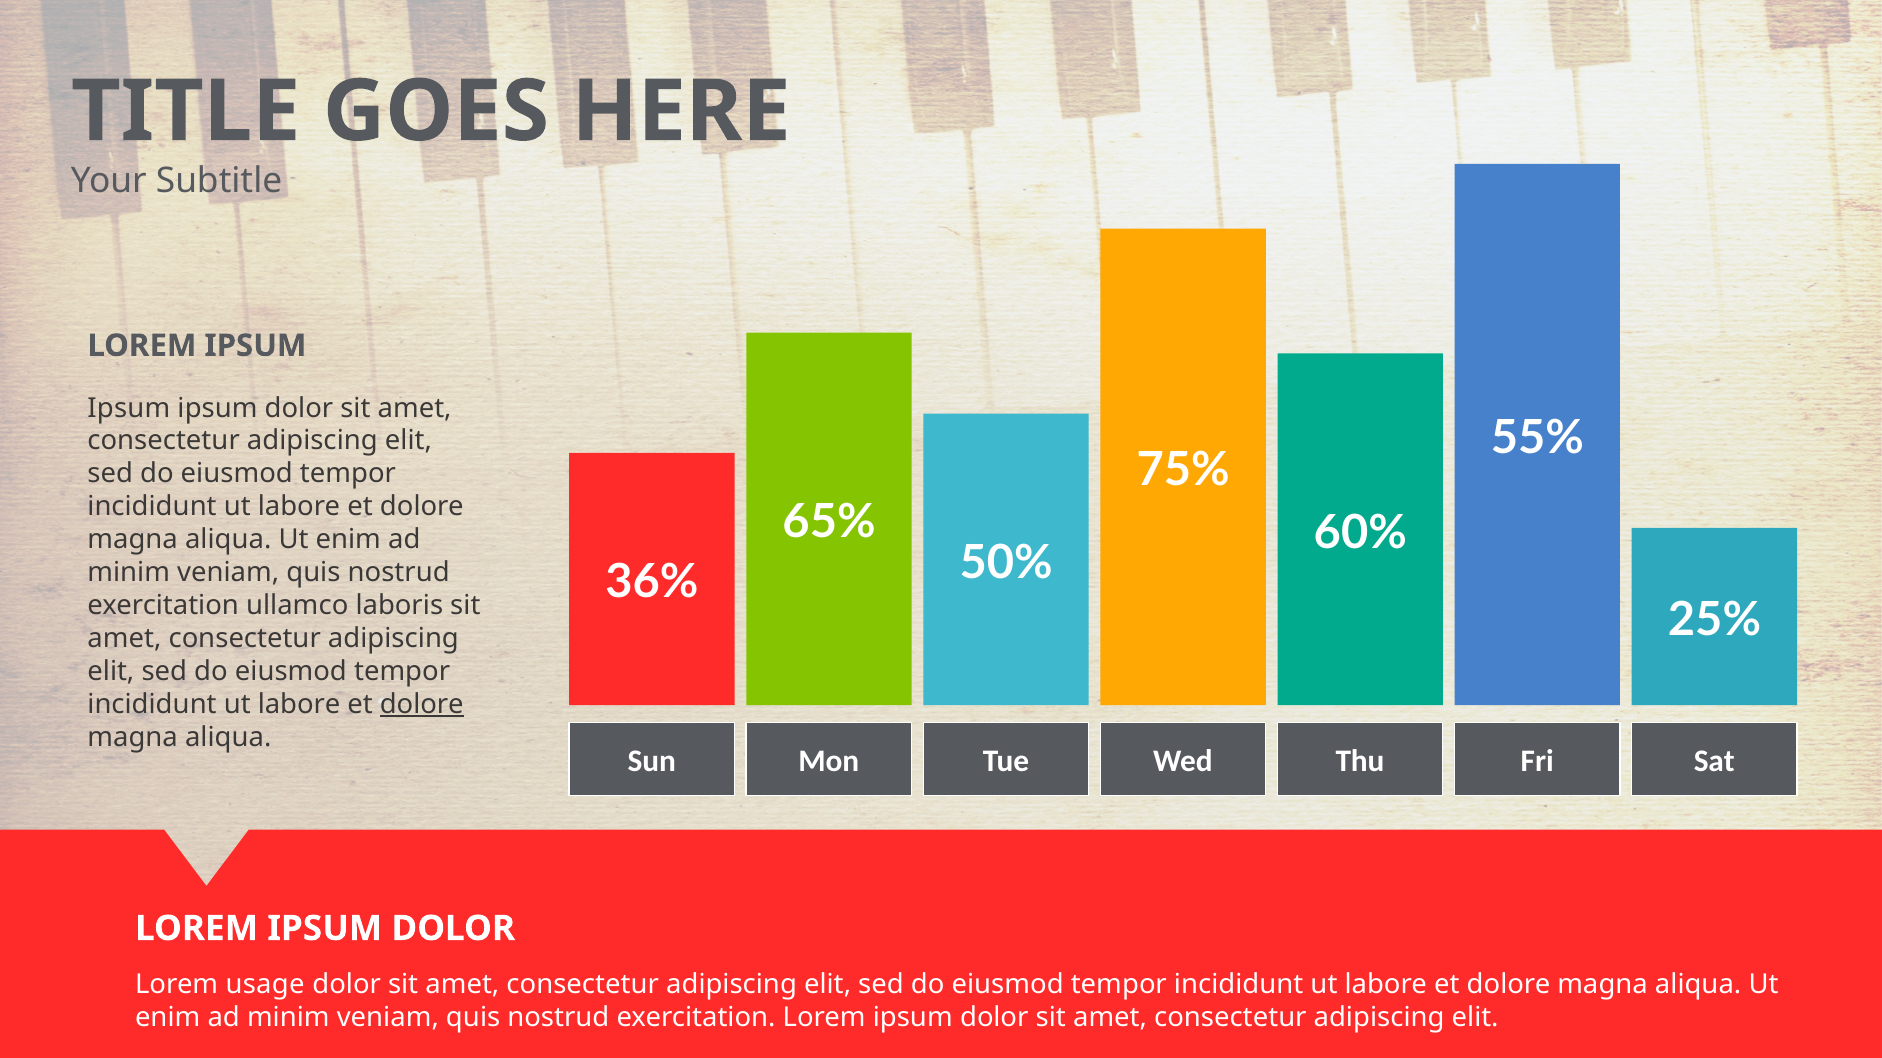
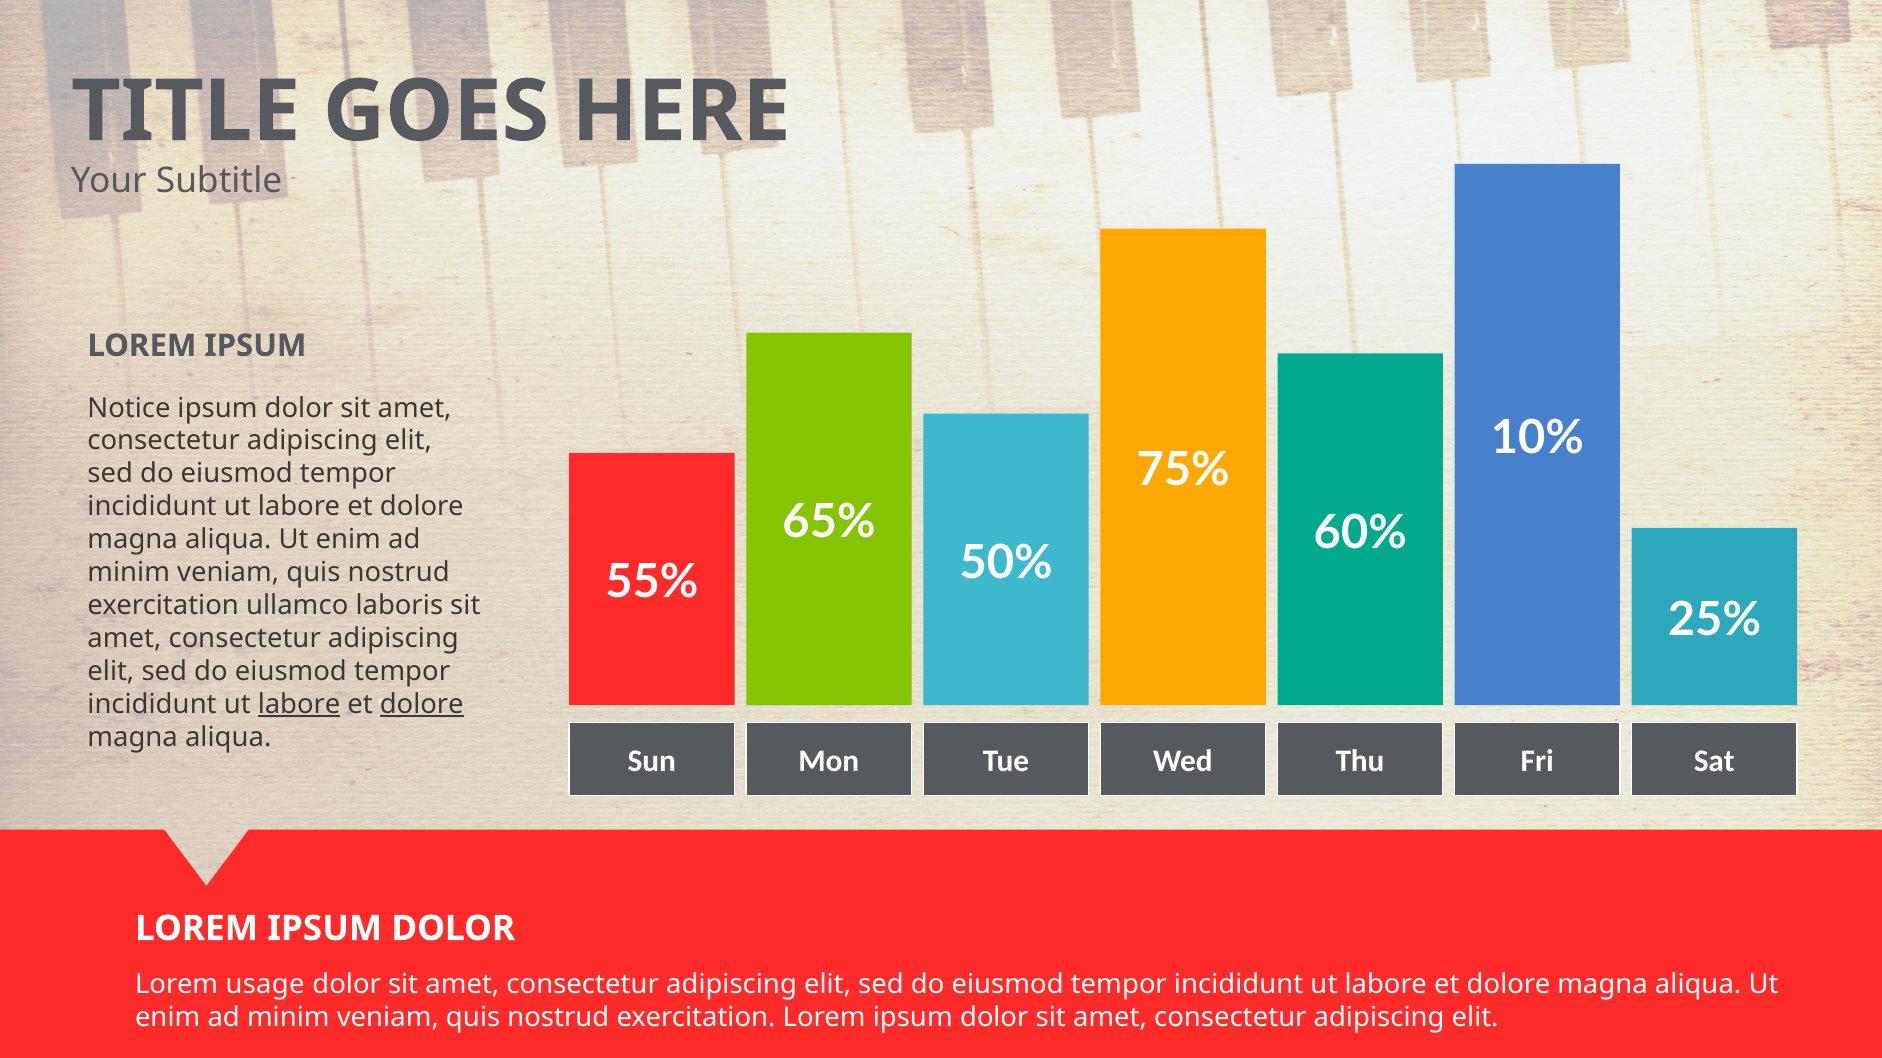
Ipsum: Ipsum -> Notice (129, 408)
55%: 55% -> 10% (1537, 438)
36%: 36% -> 55% (652, 583)
labore underline: none -> present (299, 705)
